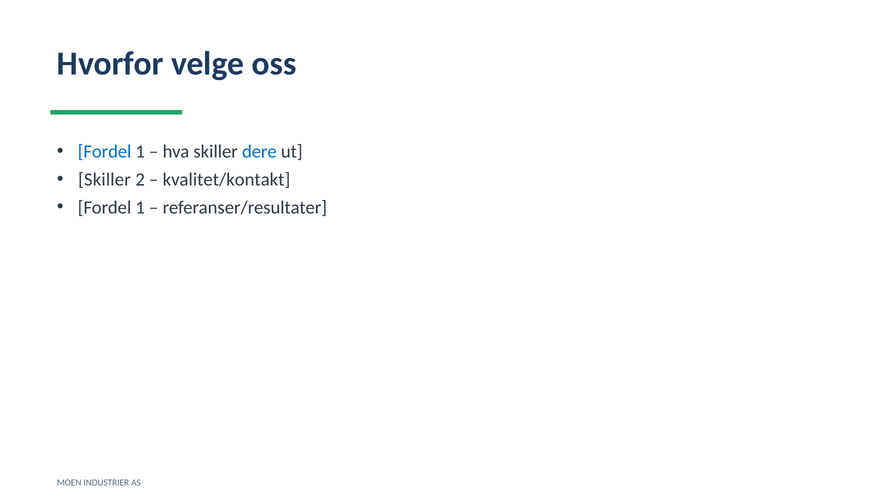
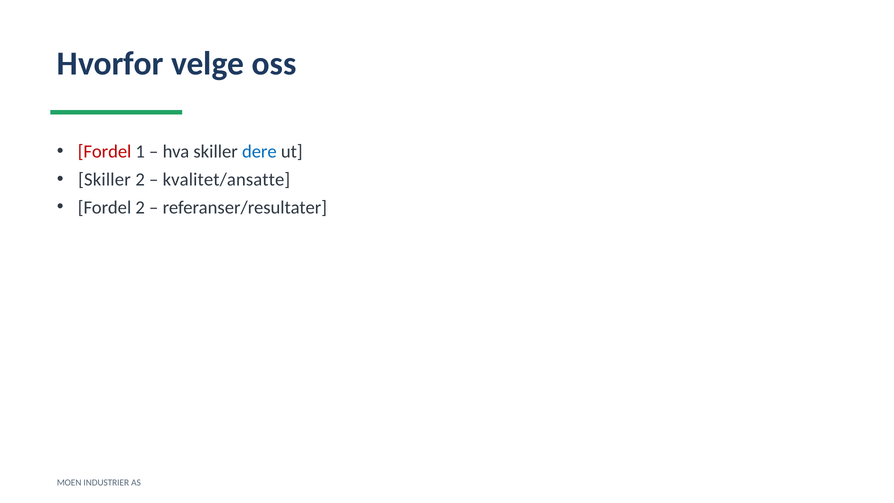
Fordel colour: blue -> red (105, 151)
kvalitet/kontakt: kvalitet/kontakt -> kvalitet/ansatte (226, 179)
1: 1 -> 2 (140, 207)
